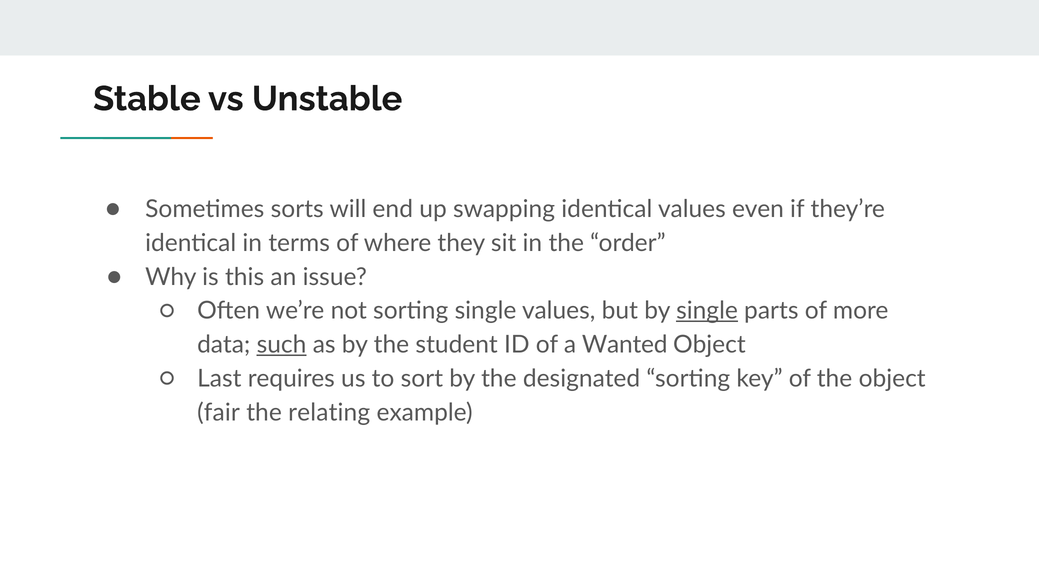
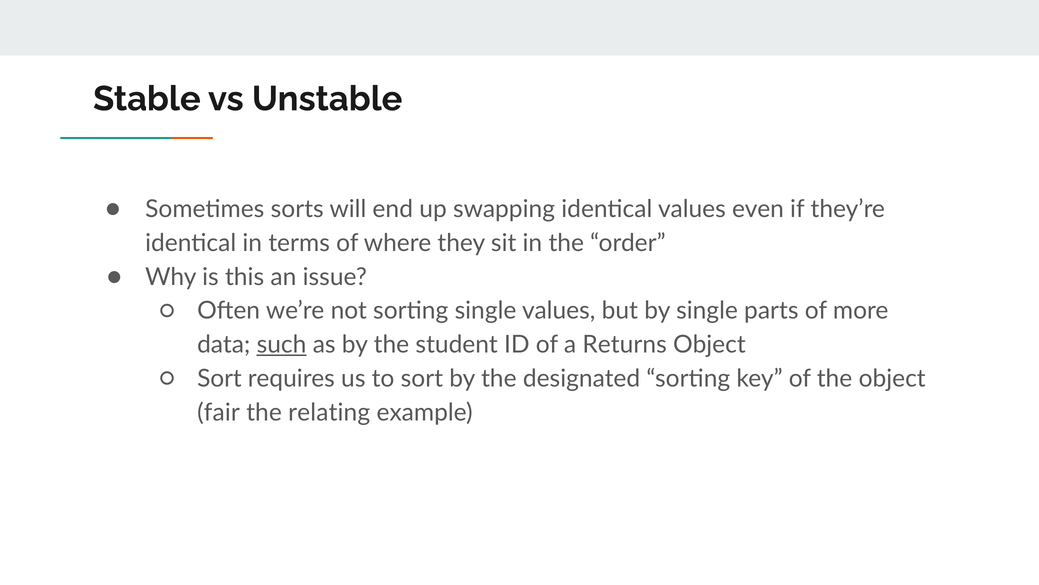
single underline: present -> none (707, 311)
Wanted: Wanted -> Returns (625, 344)
Last: Last -> Sort (219, 378)
